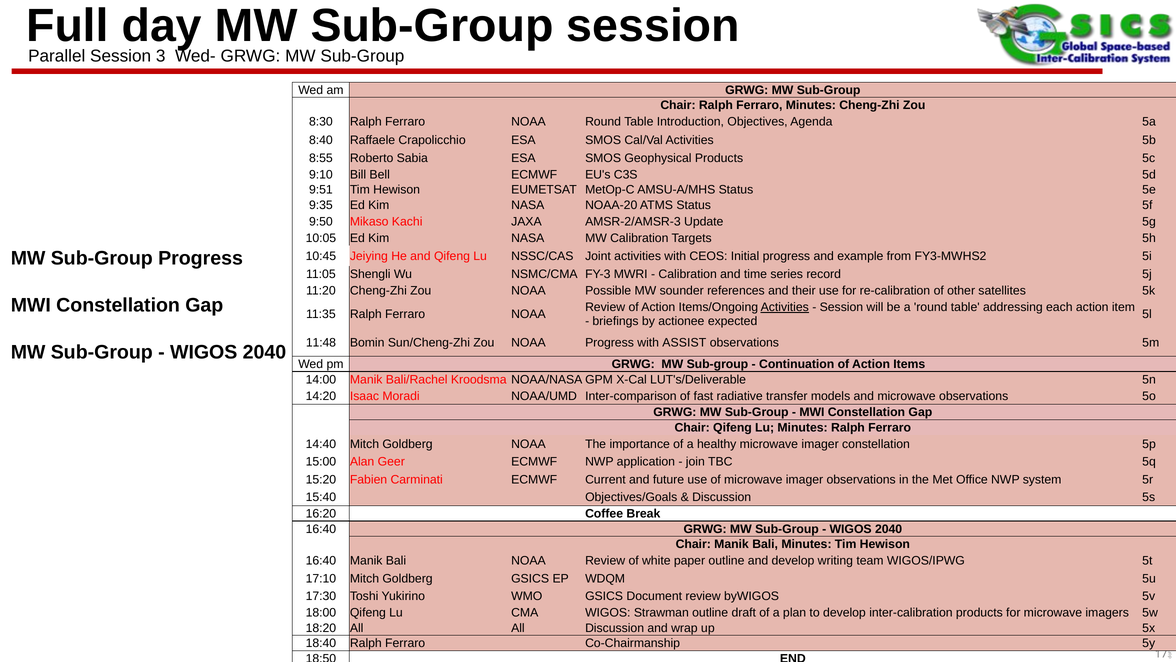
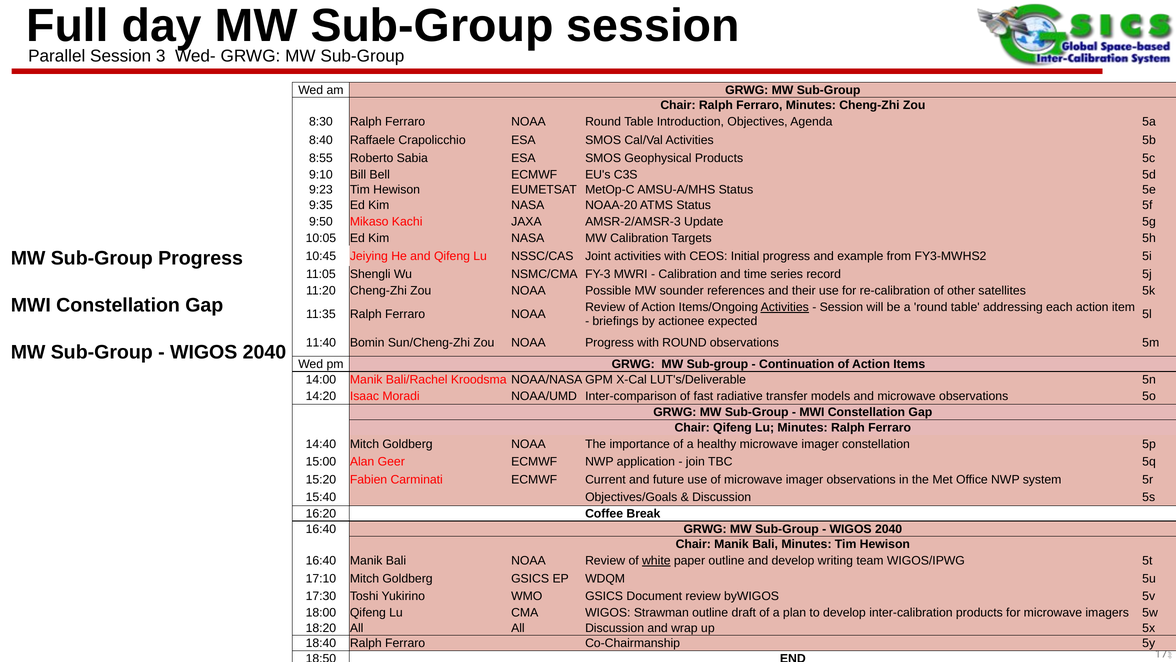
9:51: 9:51 -> 9:23 (321, 190)
11:48: 11:48 -> 11:40 (321, 343)
with ASSIST: ASSIST -> ROUND (684, 343)
white underline: none -> present (656, 560)
